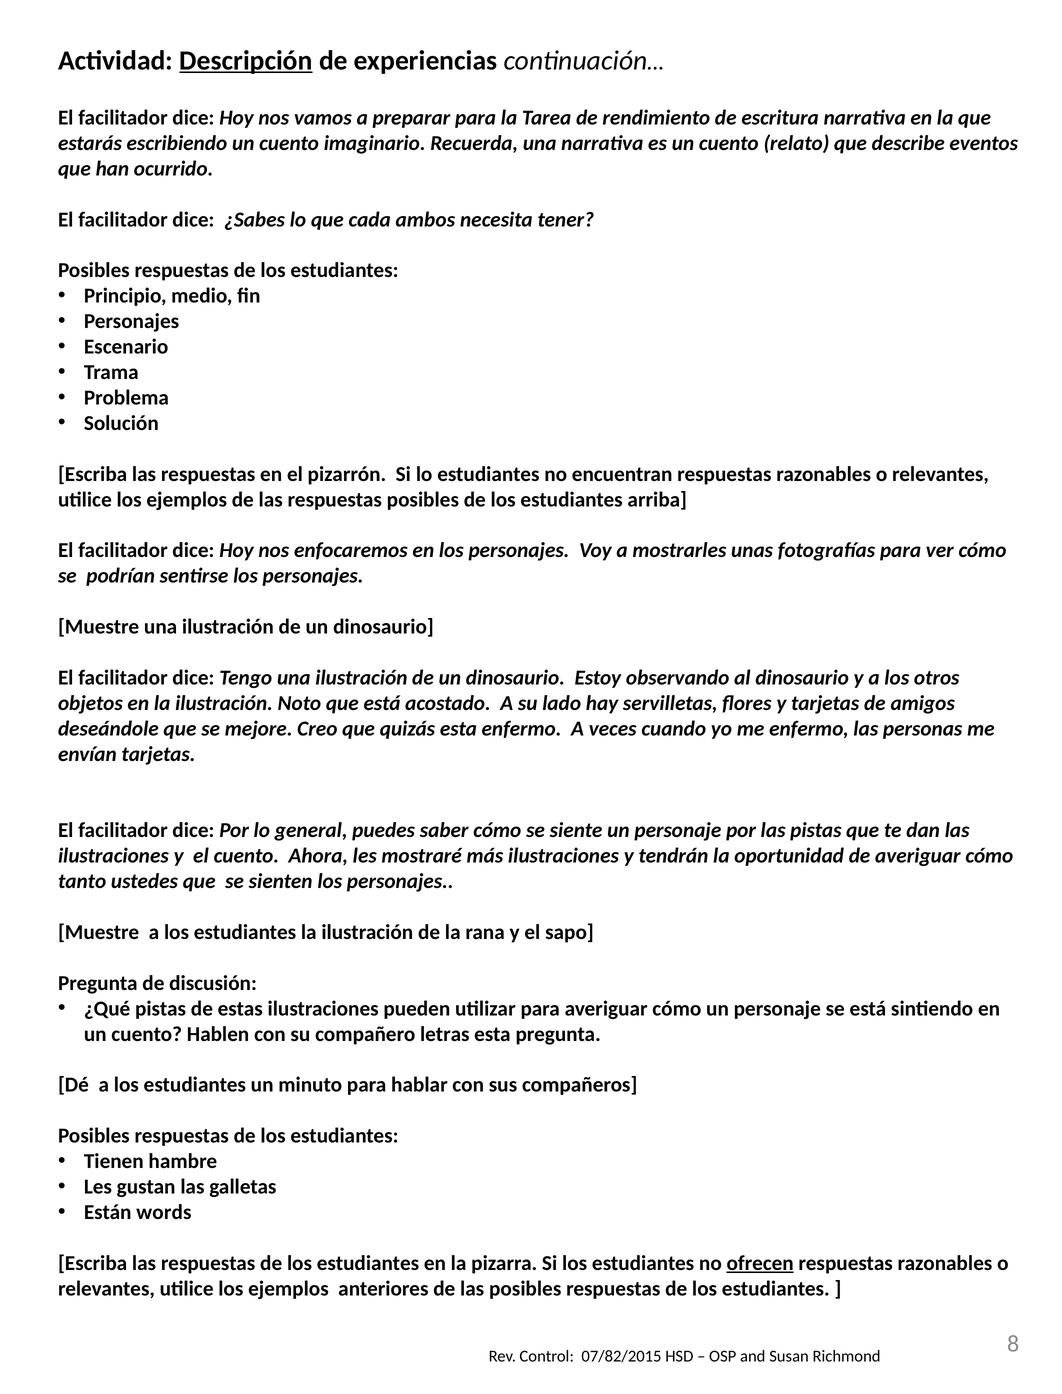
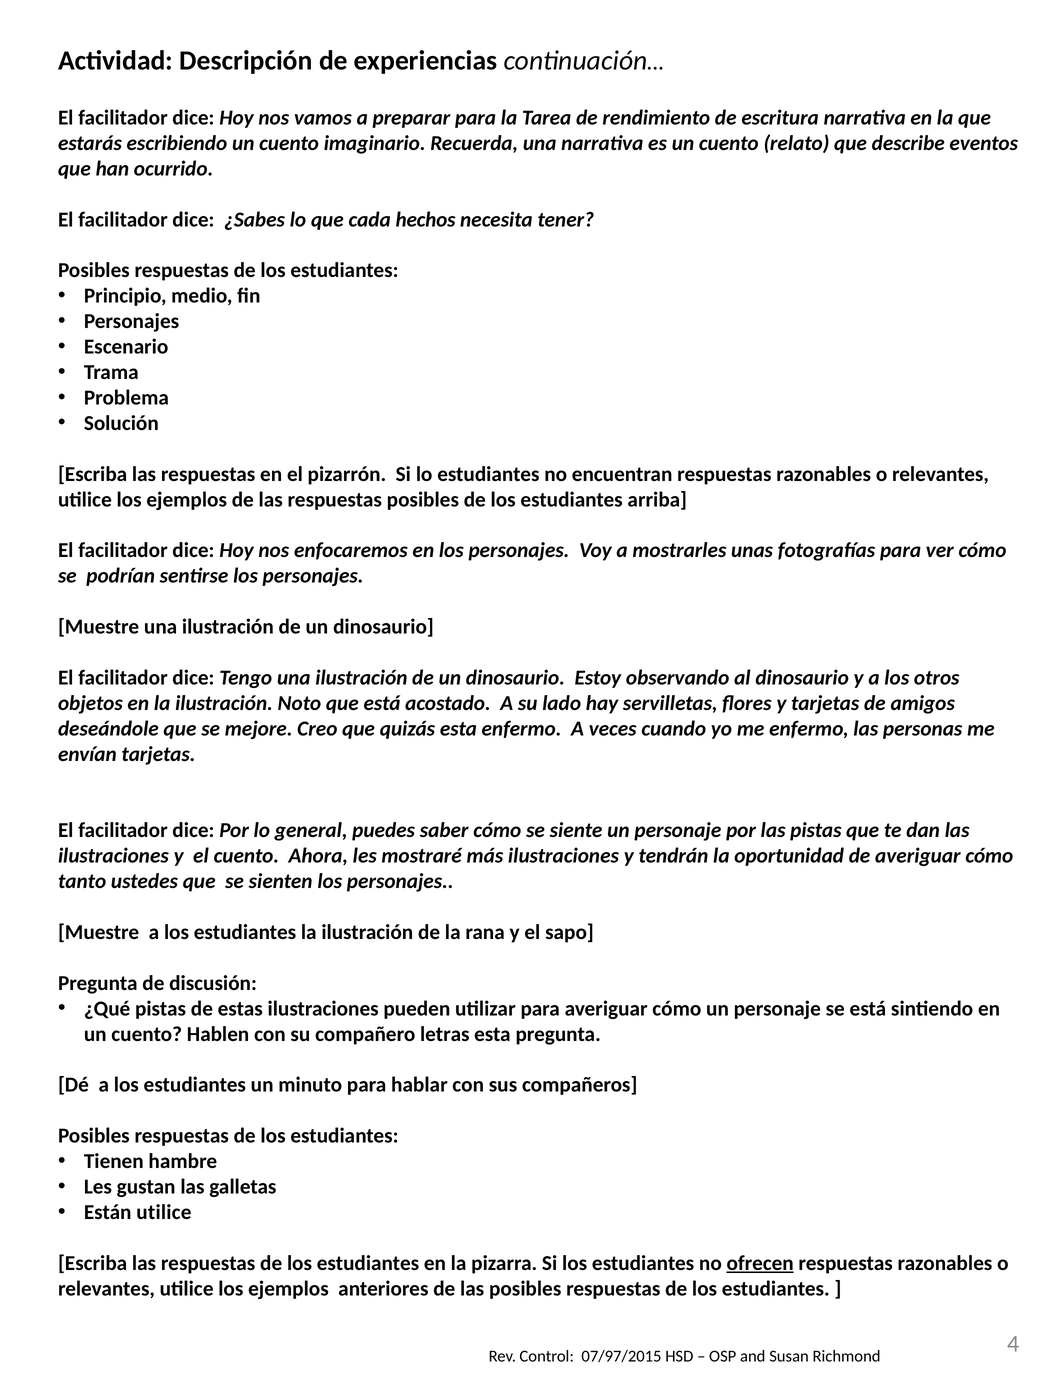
Descripción underline: present -> none (246, 60)
ambos: ambos -> hechos (426, 220)
Están words: words -> utilice (164, 1212)
07/82/2015: 07/82/2015 -> 07/97/2015 (621, 1356)
8: 8 -> 4 (1013, 1344)
